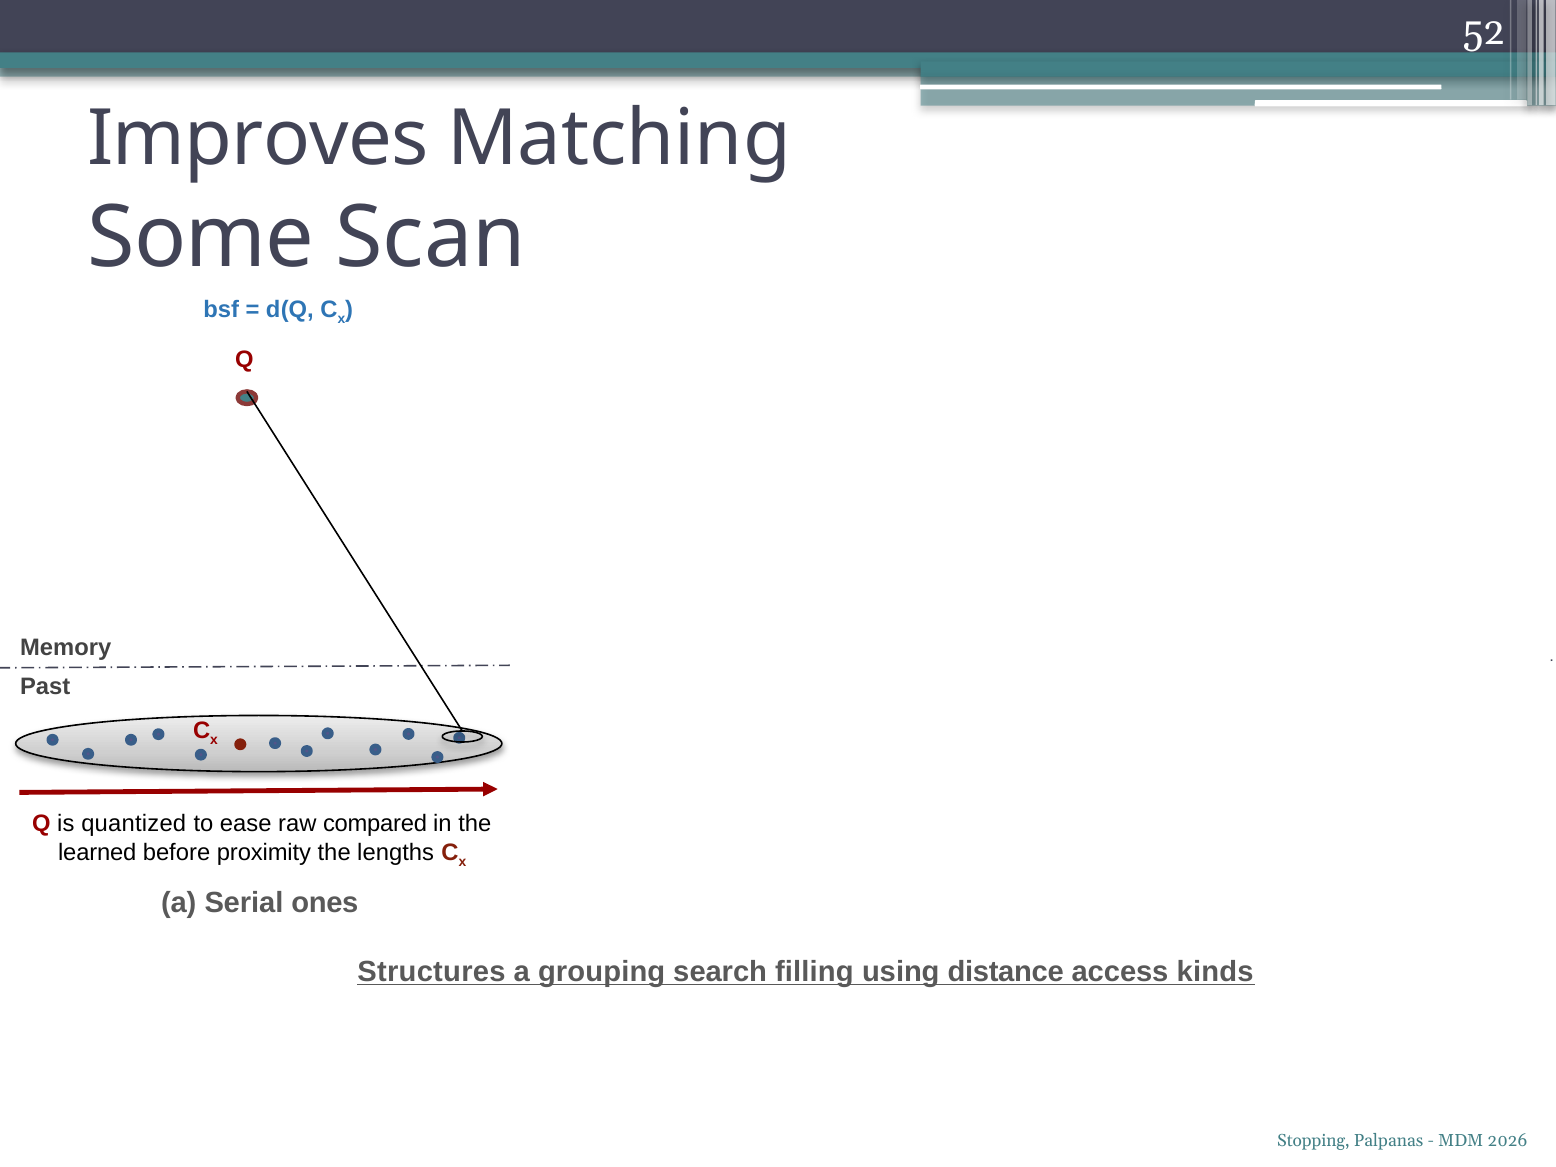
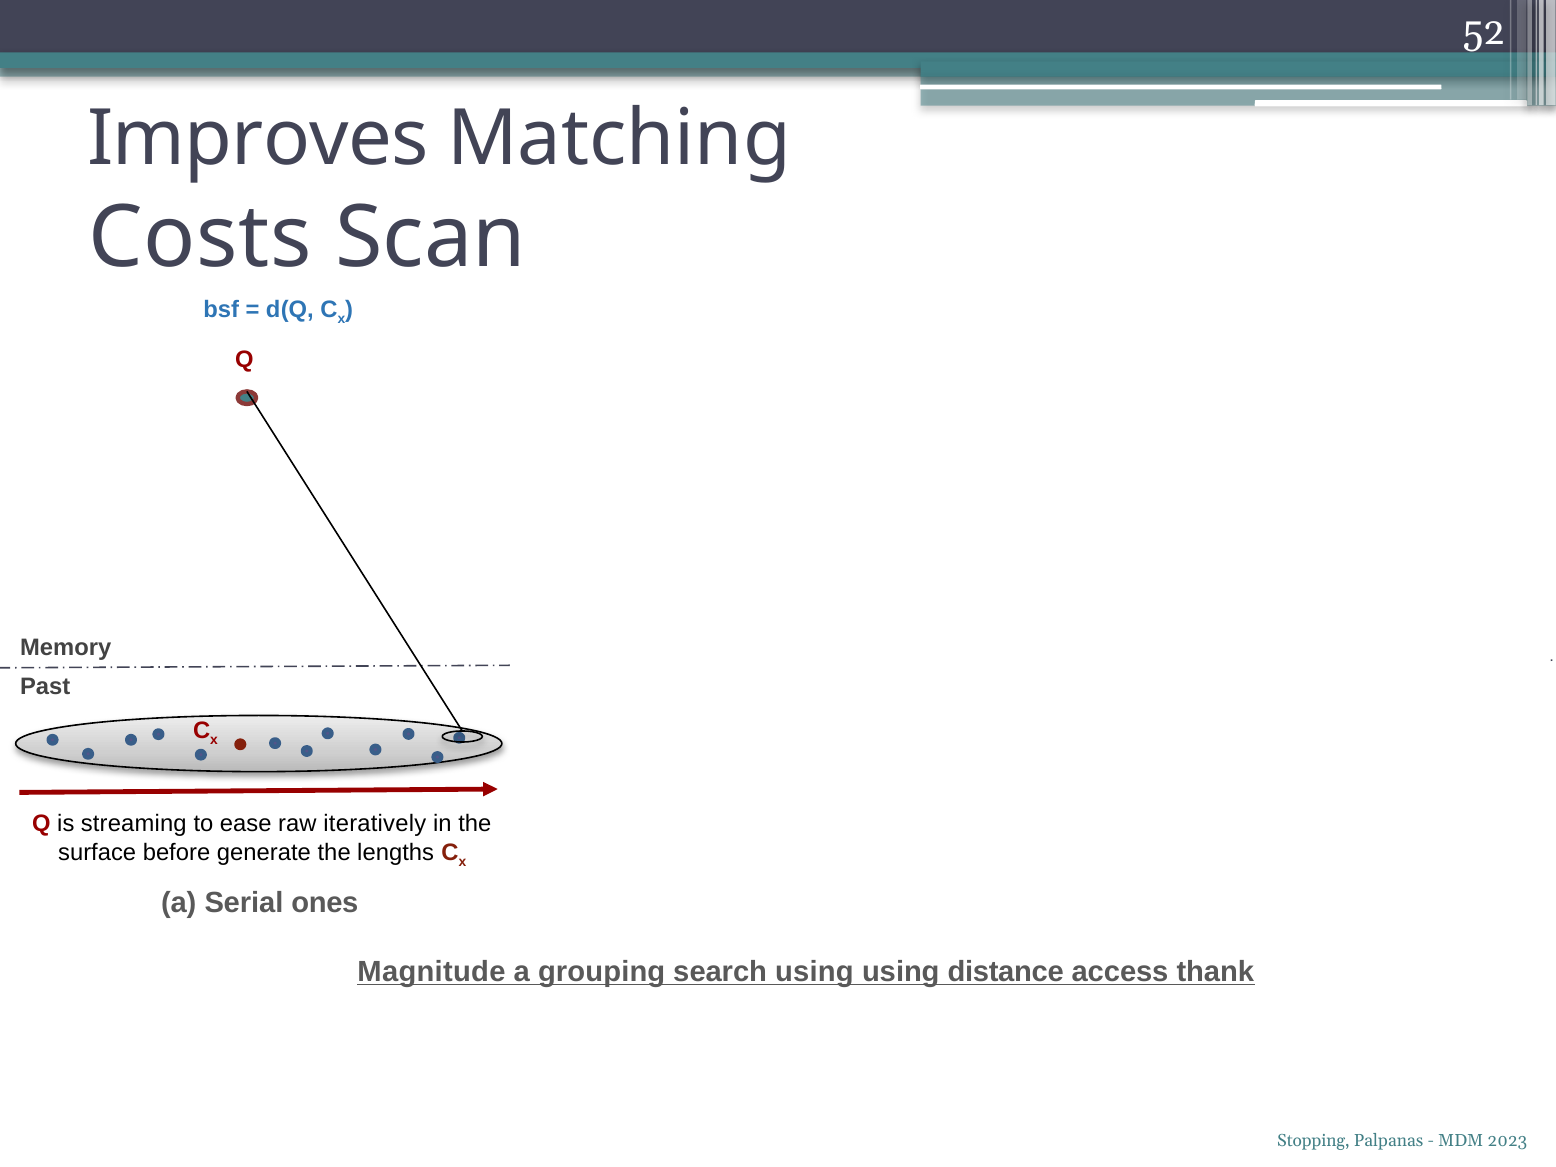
Some: Some -> Costs (200, 238)
quantized: quantized -> streaming (134, 824)
raw compared: compared -> iteratively (375, 824)
learned: learned -> surface (97, 852)
proximity: proximity -> generate (264, 852)
Structures: Structures -> Magnitude (431, 972)
search filling: filling -> using (814, 972)
kinds: kinds -> thank (1215, 972)
2026: 2026 -> 2023 (1507, 1141)
